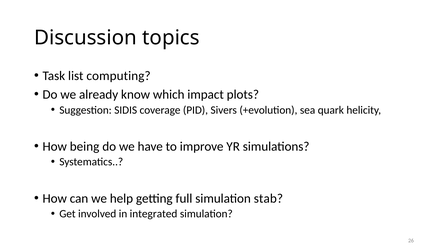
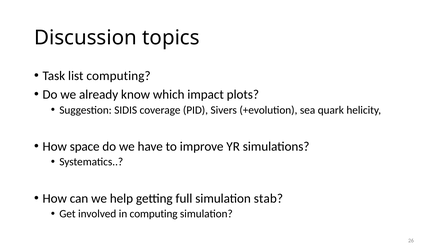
being: being -> space (85, 147)
in integrated: integrated -> computing (154, 214)
